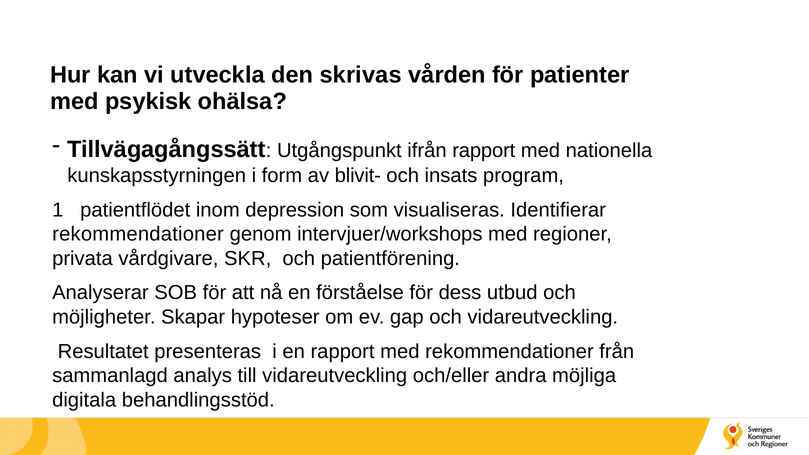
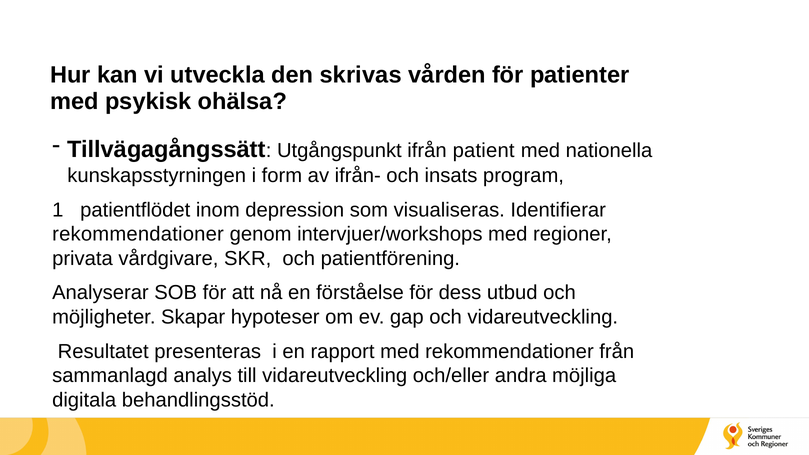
ifrån rapport: rapport -> patient (484, 151)
blivit-: blivit- -> ifrån- (358, 176)
